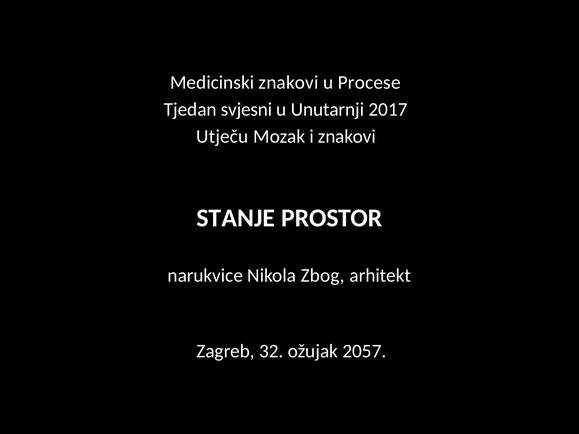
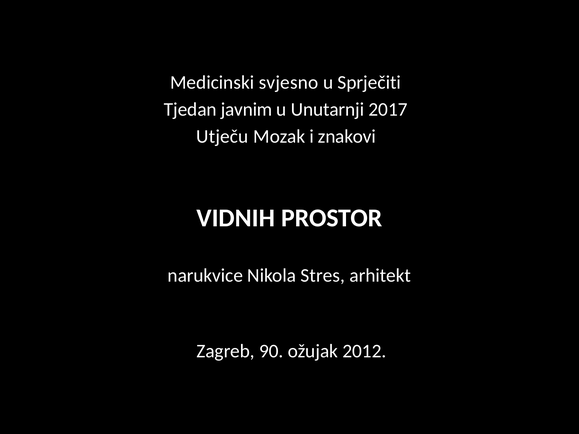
Medicinski znakovi: znakovi -> svjesno (289, 82)
Procese: Procese -> Sprječiti (369, 82)
svjesni: svjesni -> javnim (247, 109)
STANJE: STANJE -> VIDNIH (236, 218)
Zbog: Zbog -> Stres (323, 276)
32: 32 -> 90 (271, 351)
2057: 2057 -> 2012 (364, 351)
